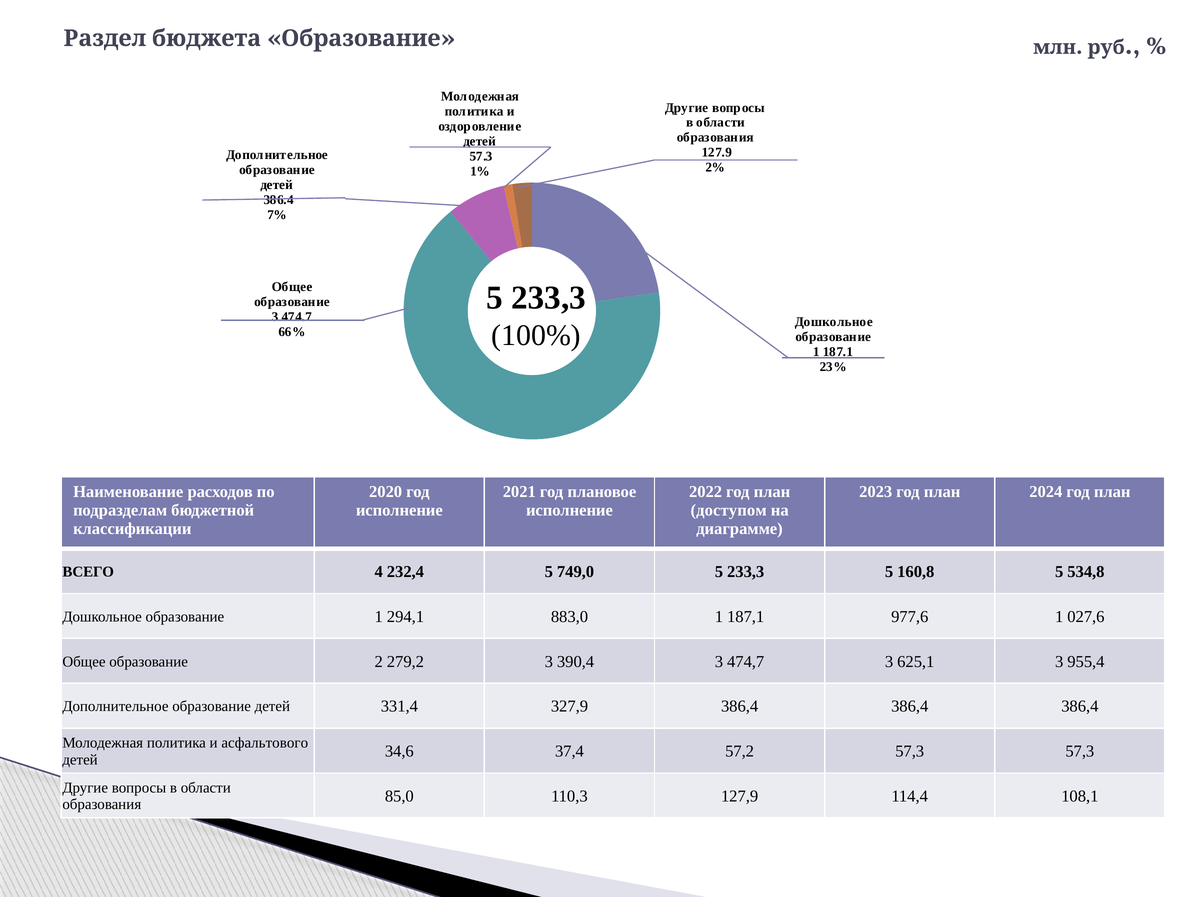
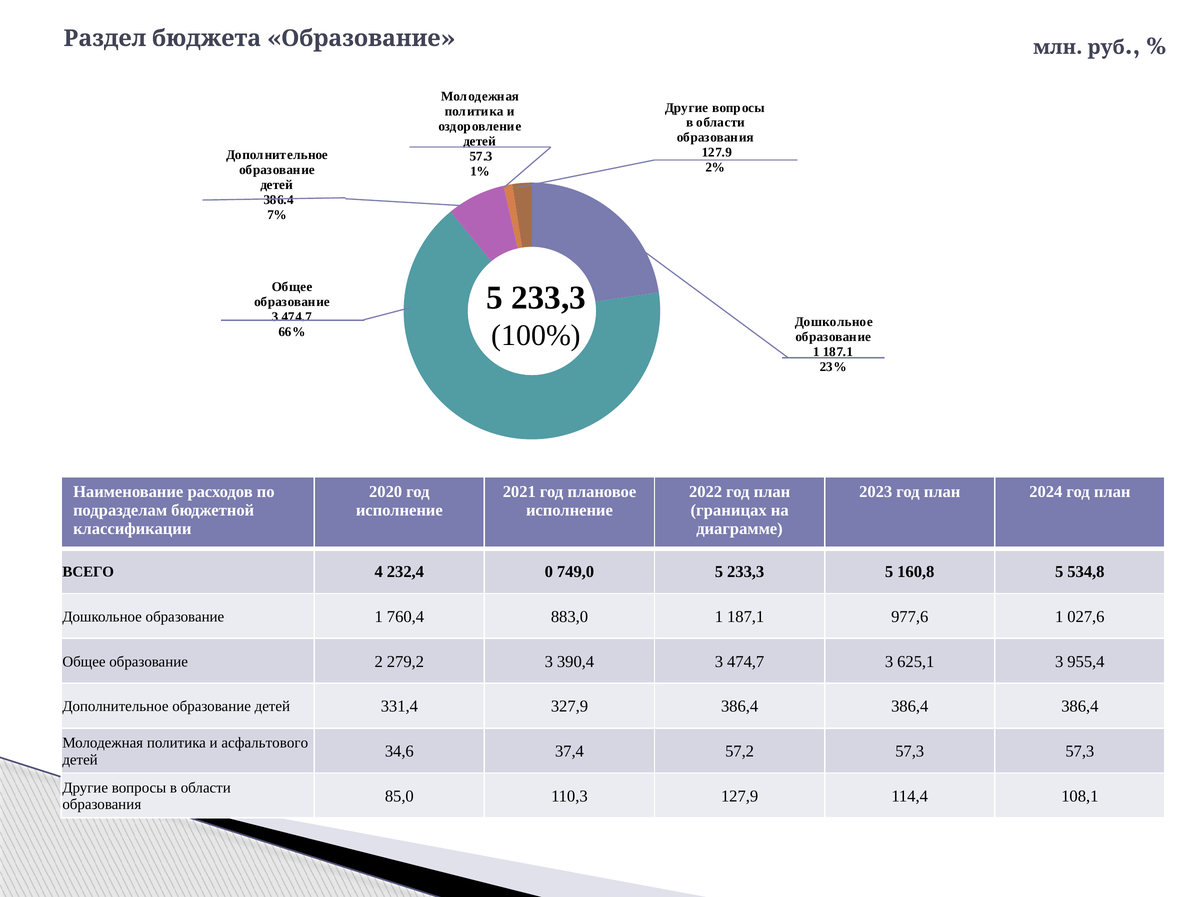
доступом: доступом -> границах (729, 510)
232,4 5: 5 -> 0 (549, 572)
294,1: 294,1 -> 760,4 (405, 617)
